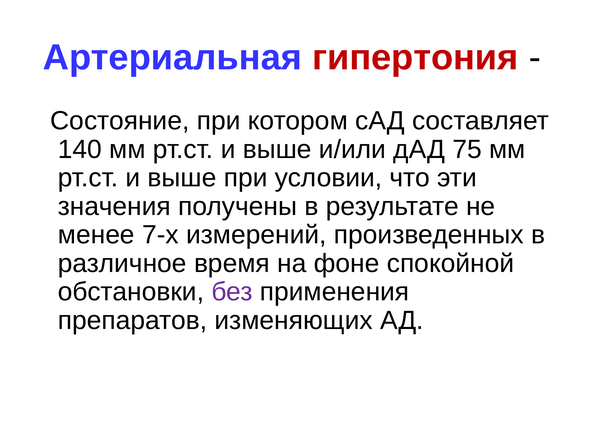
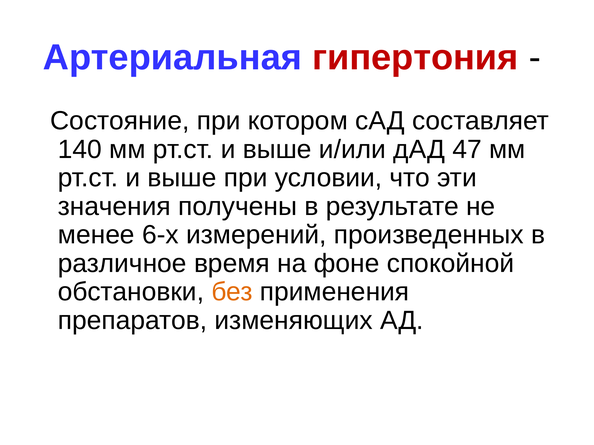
75: 75 -> 47 (467, 150)
7-х: 7-х -> 6-х (160, 235)
без colour: purple -> orange (232, 292)
